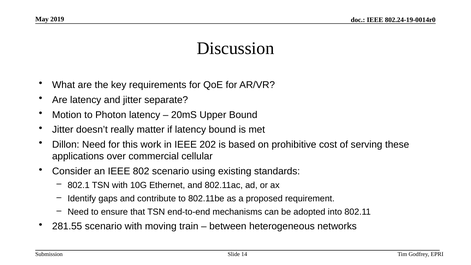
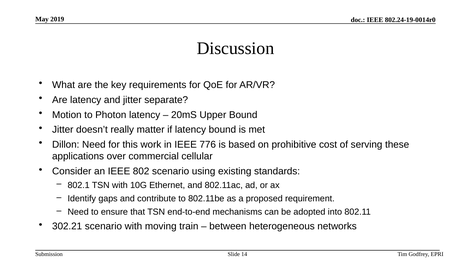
202: 202 -> 776 (208, 145)
281.55: 281.55 -> 302.21 (67, 226)
